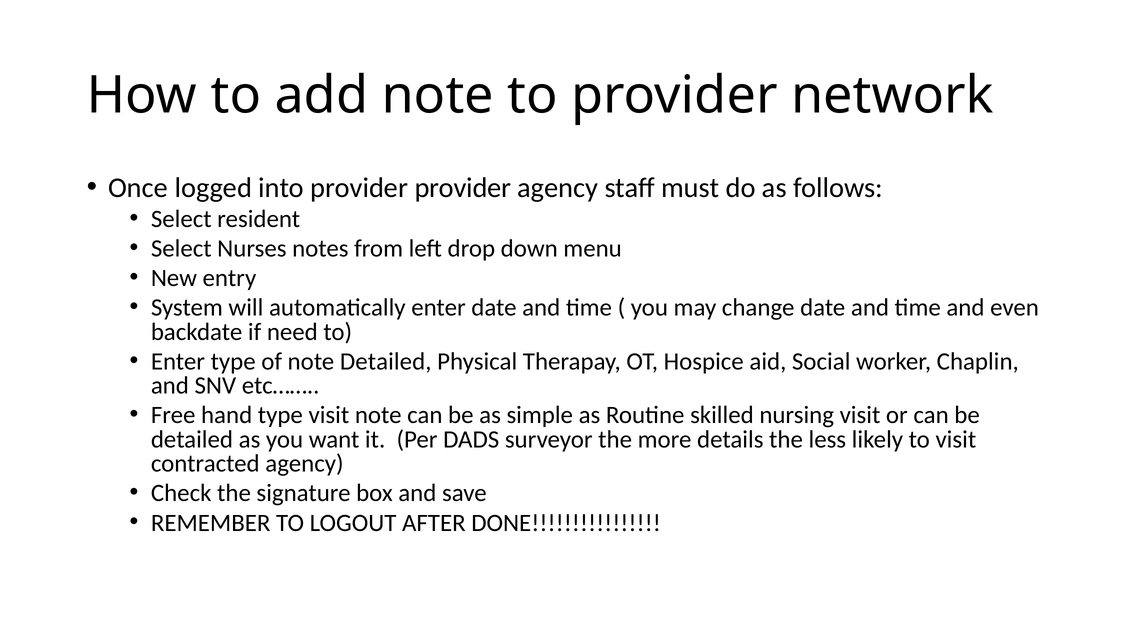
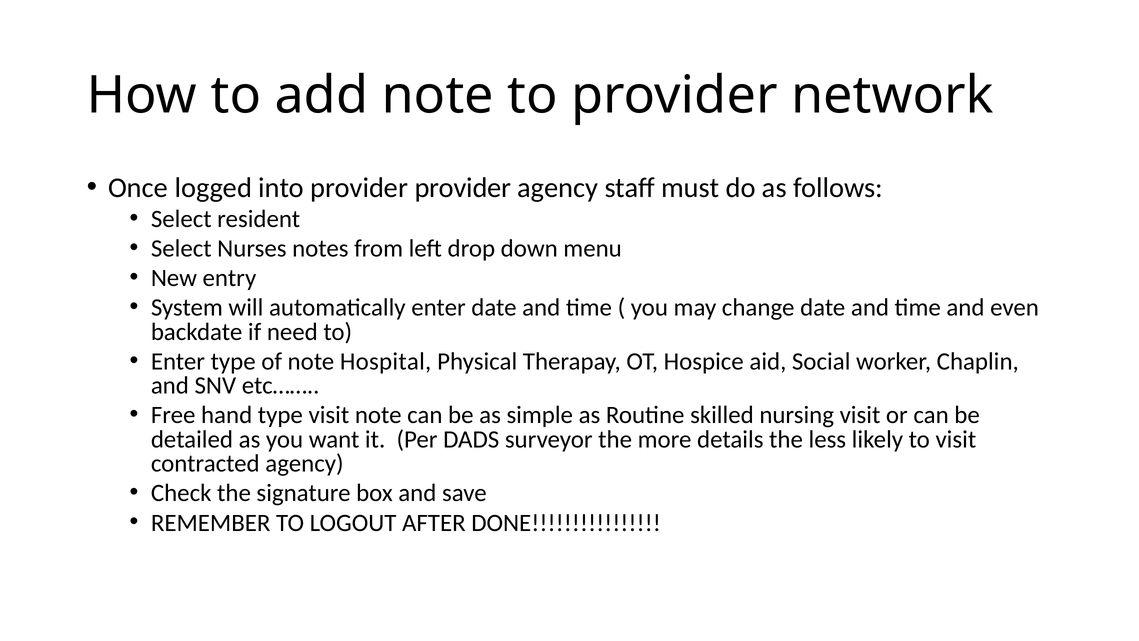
note Detailed: Detailed -> Hospital (386, 361)
